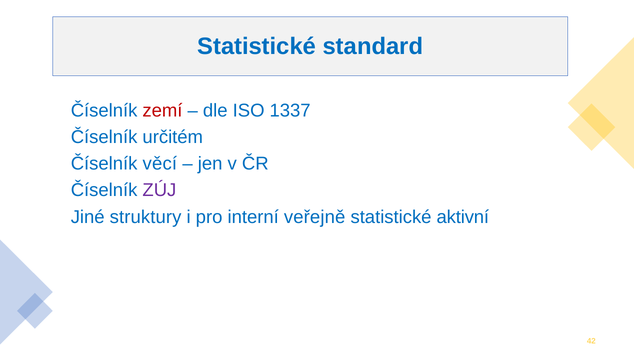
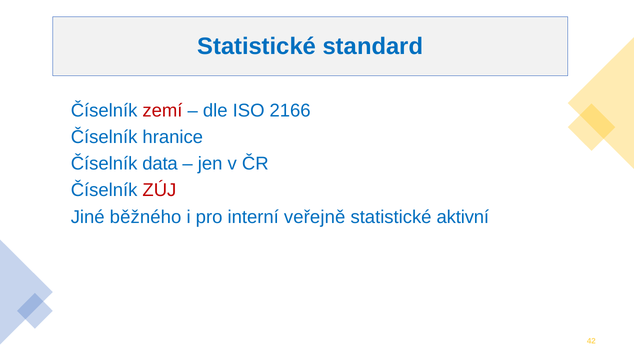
1337: 1337 -> 2166 (290, 111)
určitém: určitém -> hranice (173, 137)
věcí: věcí -> data (160, 164)
ZÚJ colour: purple -> red (159, 190)
struktury: struktury -> běžného (146, 217)
